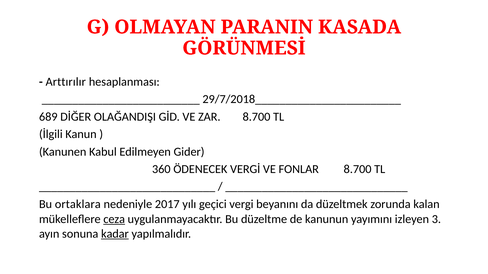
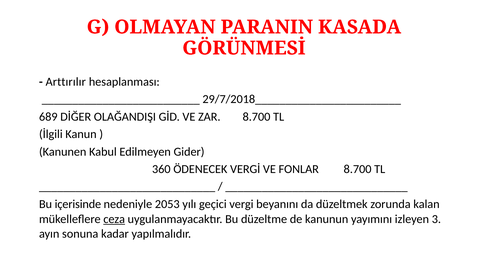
ortaklara: ortaklara -> içerisinde (78, 205)
2017: 2017 -> 2053 (167, 205)
kadar underline: present -> none (115, 234)
